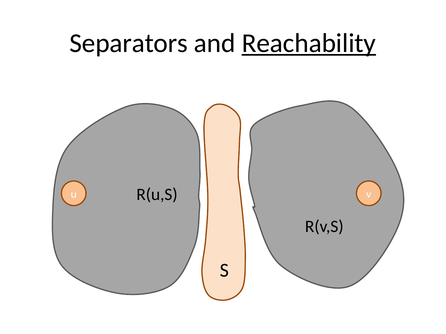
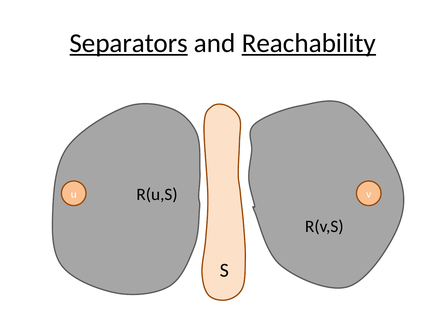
Separators underline: none -> present (129, 43)
